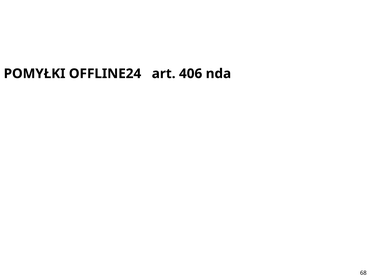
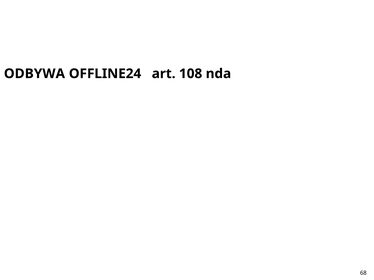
POMYŁKI: POMYŁKI -> ODBYWA (34, 74)
406: 406 -> 108 (191, 74)
